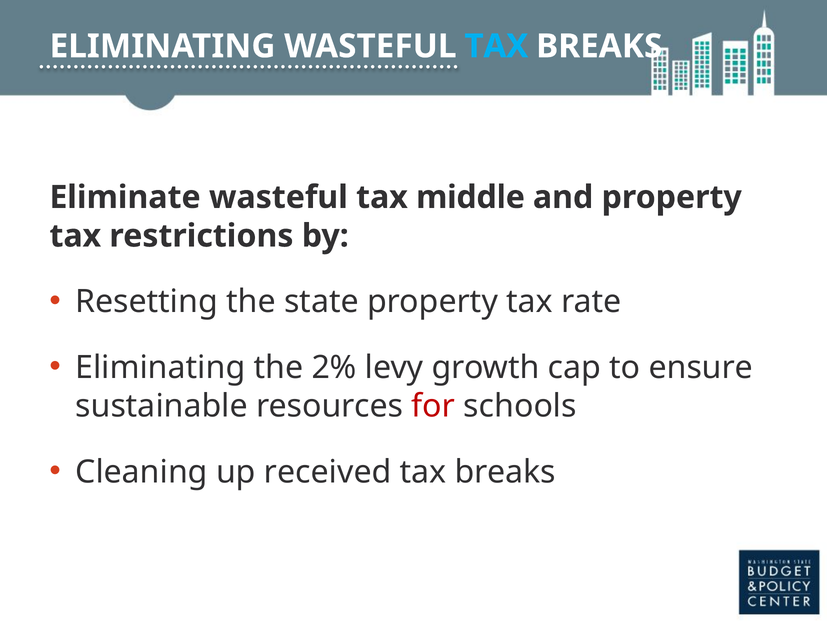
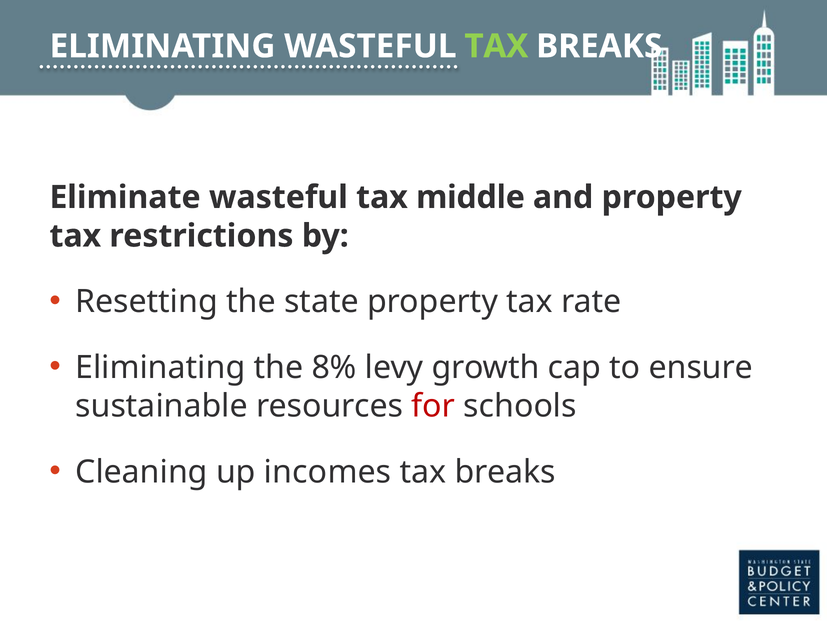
TAX colour: light blue -> light green (496, 46)
2%: 2% -> 8% (334, 367)
received: received -> incomes (328, 471)
